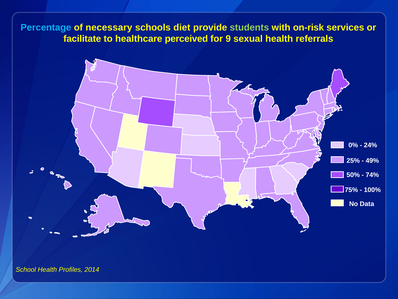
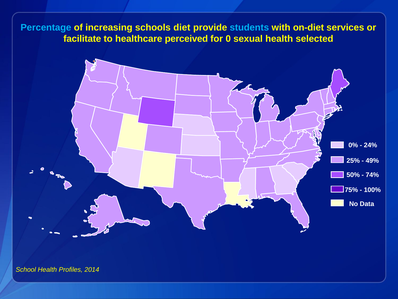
necessary: necessary -> increasing (109, 27)
students colour: light green -> light blue (249, 27)
on-risk: on-risk -> on-diet (308, 27)
9: 9 -> 0 (228, 39)
referrals: referrals -> selected (315, 39)
